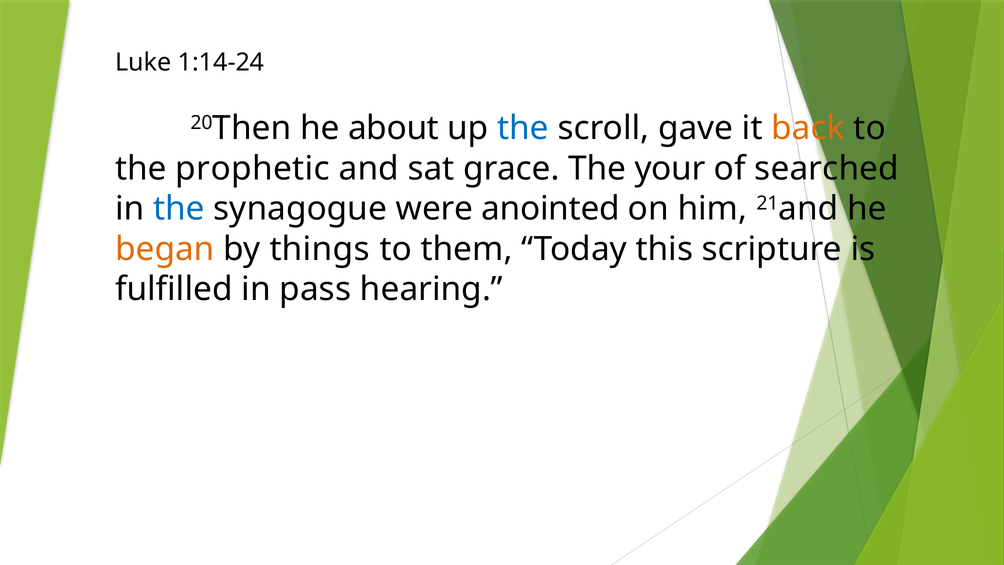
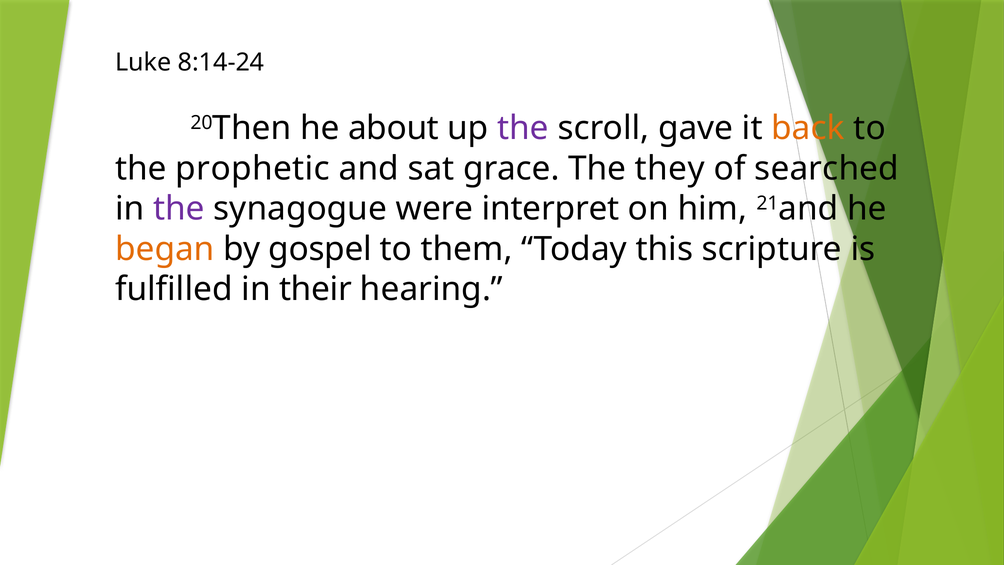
1:14-24: 1:14-24 -> 8:14-24 (221, 63)
the colour: blue -> purple (523, 128)
your: your -> they (670, 169)
the colour: blue -> purple (179, 209)
anointed: anointed -> interpret (551, 209)
things: things -> gospel (320, 249)
pass: pass -> their (315, 289)
